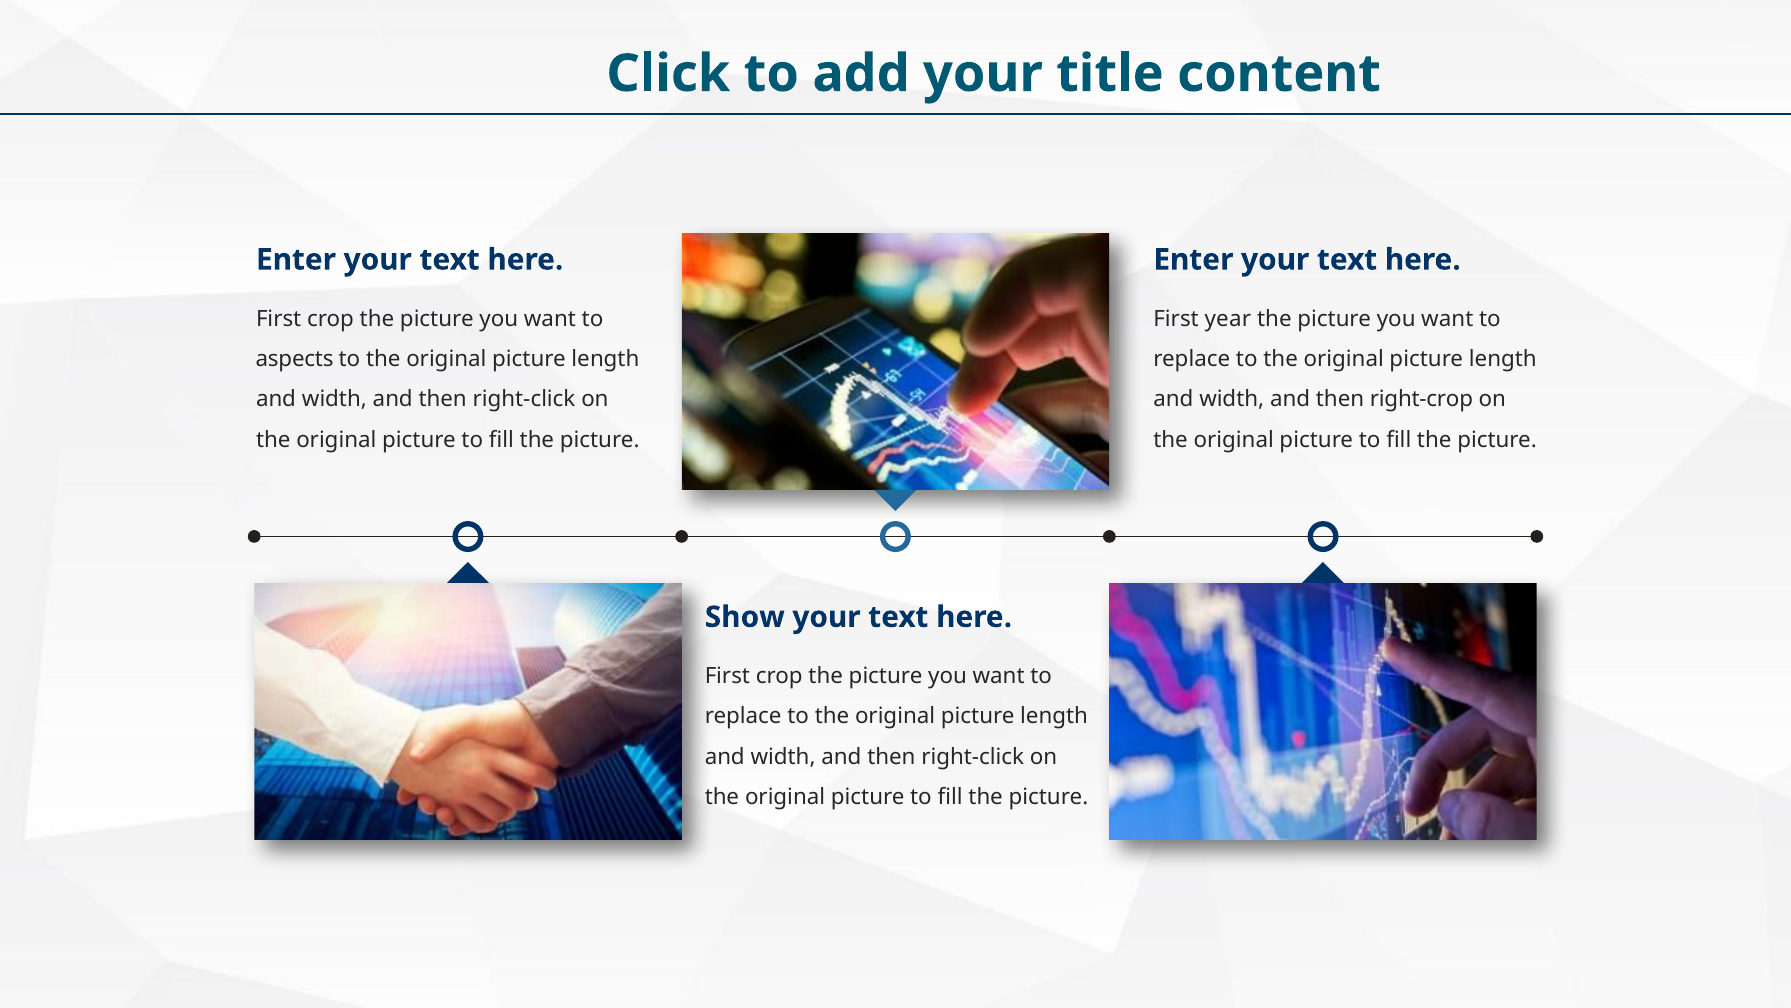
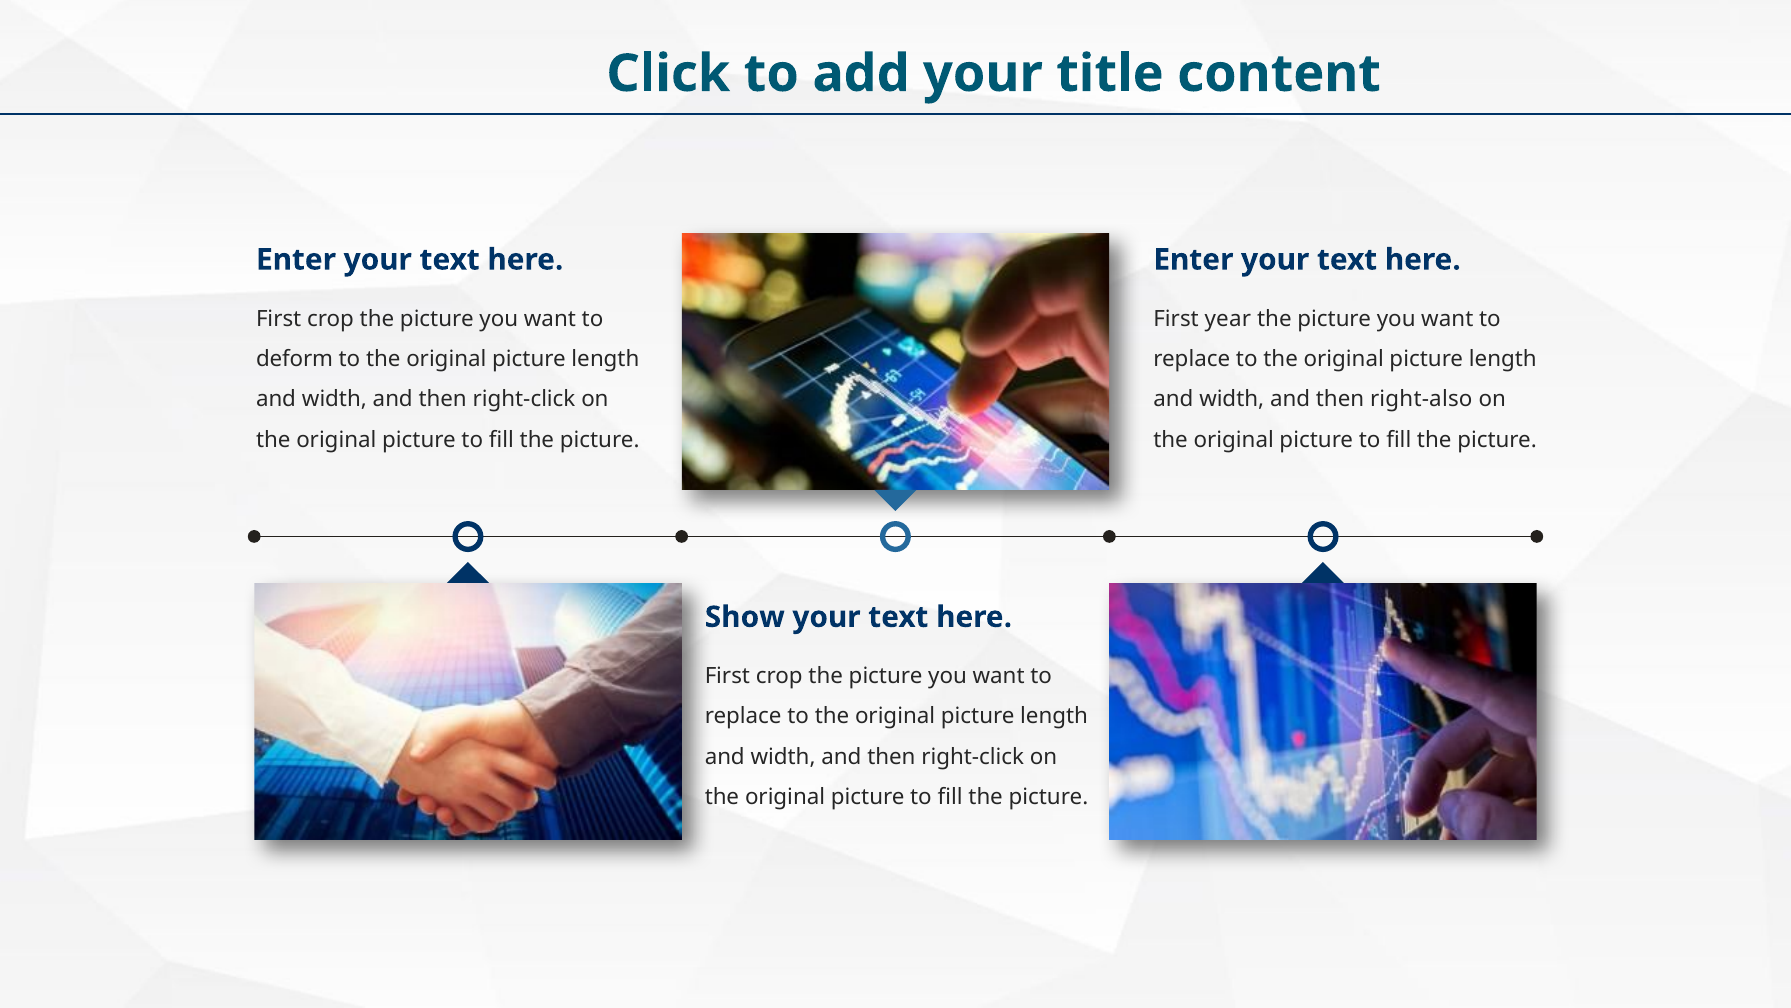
aspects: aspects -> deform (295, 359)
right-crop: right-crop -> right-also (1421, 399)
